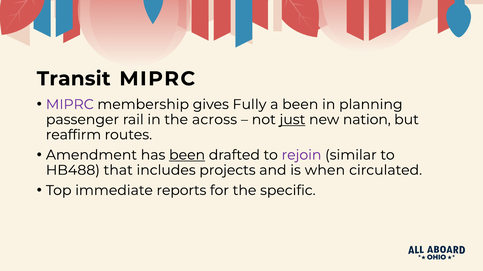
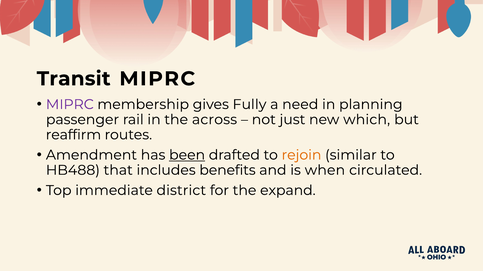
a been: been -> need (300, 105)
just underline: present -> none (292, 120)
nation: nation -> which (367, 120)
rejoin colour: purple -> orange (301, 155)
projects: projects -> benefits (228, 171)
reports: reports -> district (181, 191)
specific: specific -> expand (288, 191)
